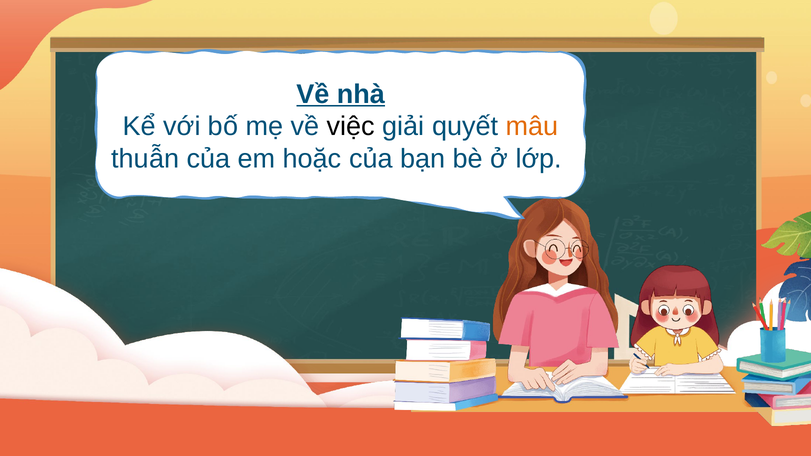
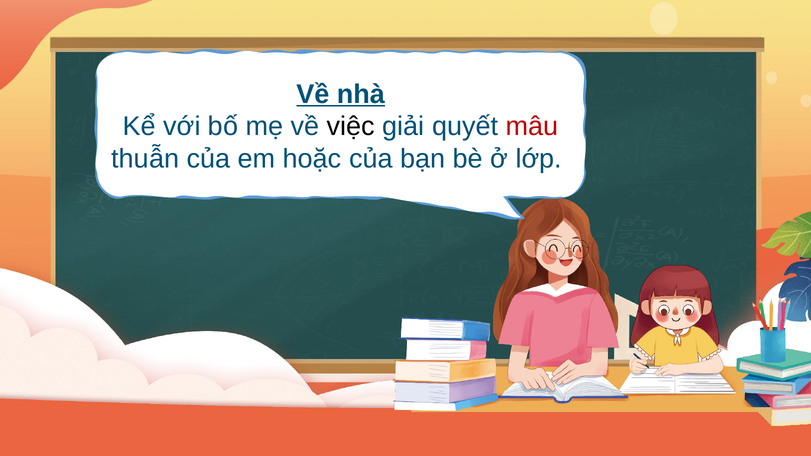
mâu colour: orange -> red (532, 127)
